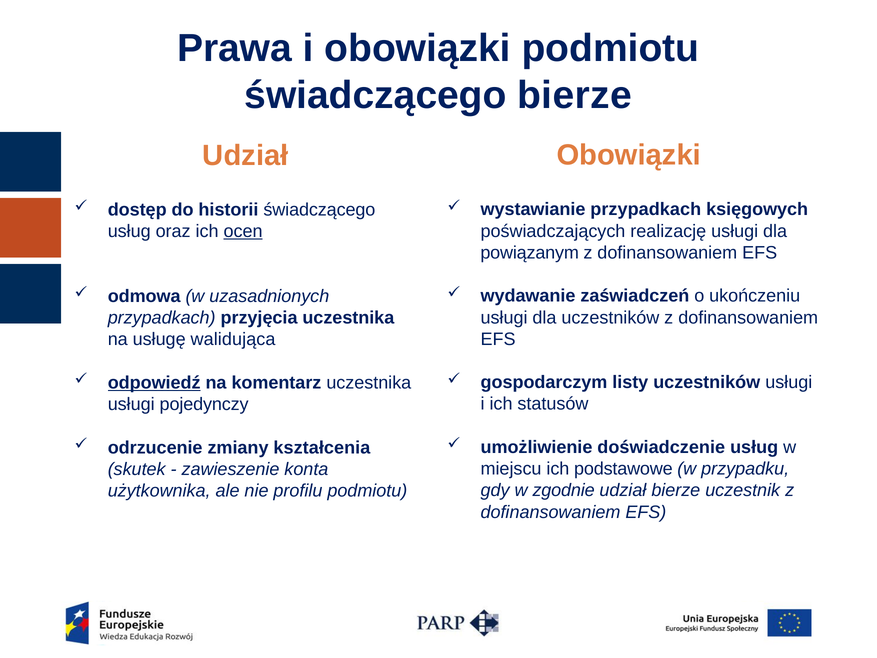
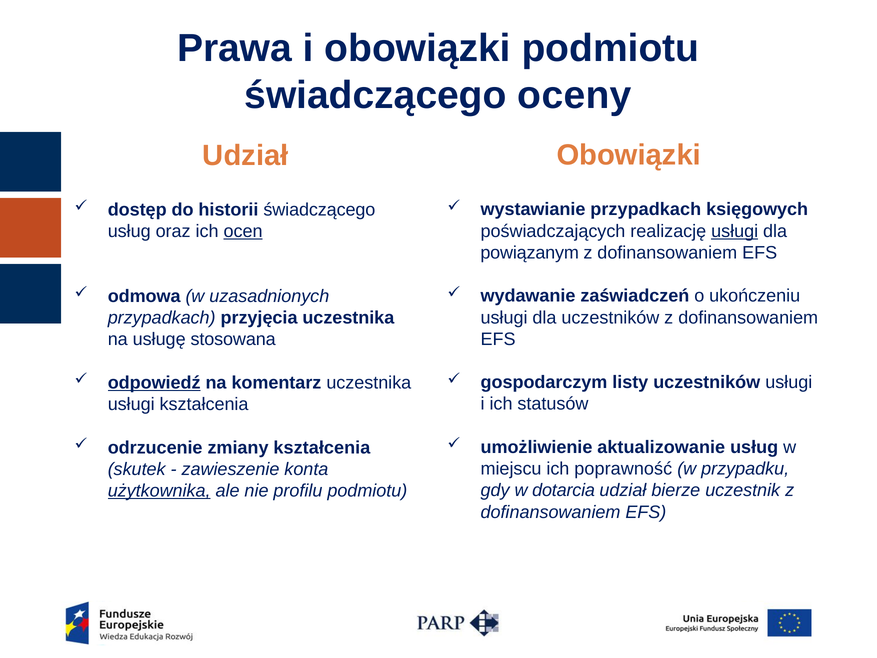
świadczącego bierze: bierze -> oceny (575, 95)
usługi underline: none -> present (735, 231)
walidująca: walidująca -> stosowana (233, 339)
usługi pojedynczy: pojedynczy -> kształcenia (204, 404)
doświadczenie: doświadczenie -> aktualizowanie (661, 447)
podstawowe: podstawowe -> poprawność (623, 469)
zgodnie: zgodnie -> dotarcia (564, 490)
użytkownika underline: none -> present (159, 491)
